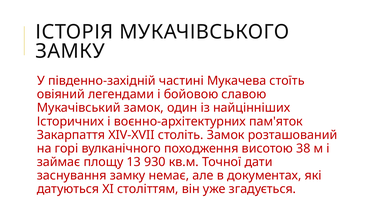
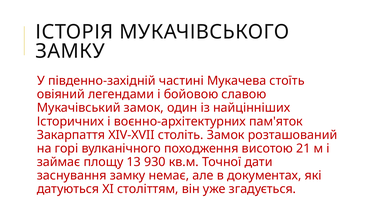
38: 38 -> 21 (303, 148)
